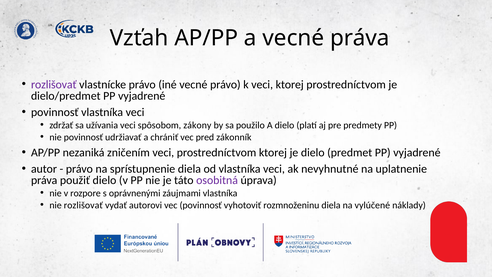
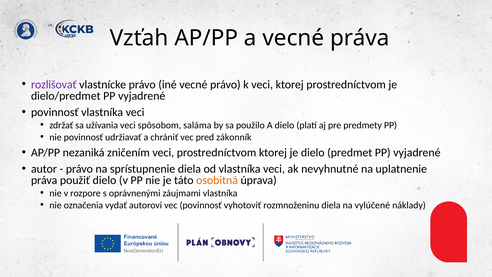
zákony: zákony -> saláma (197, 125)
osobitná colour: purple -> orange (217, 180)
nie rozlišovať: rozlišovať -> označenia (83, 205)
